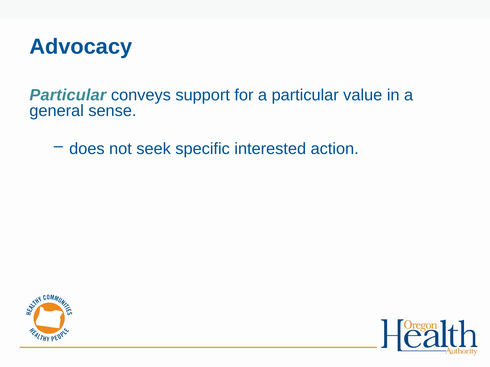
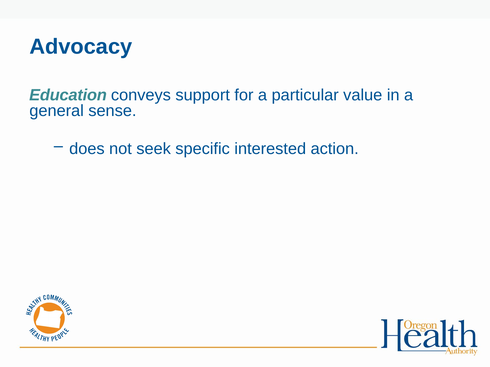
Particular: Particular -> Education (68, 95)
